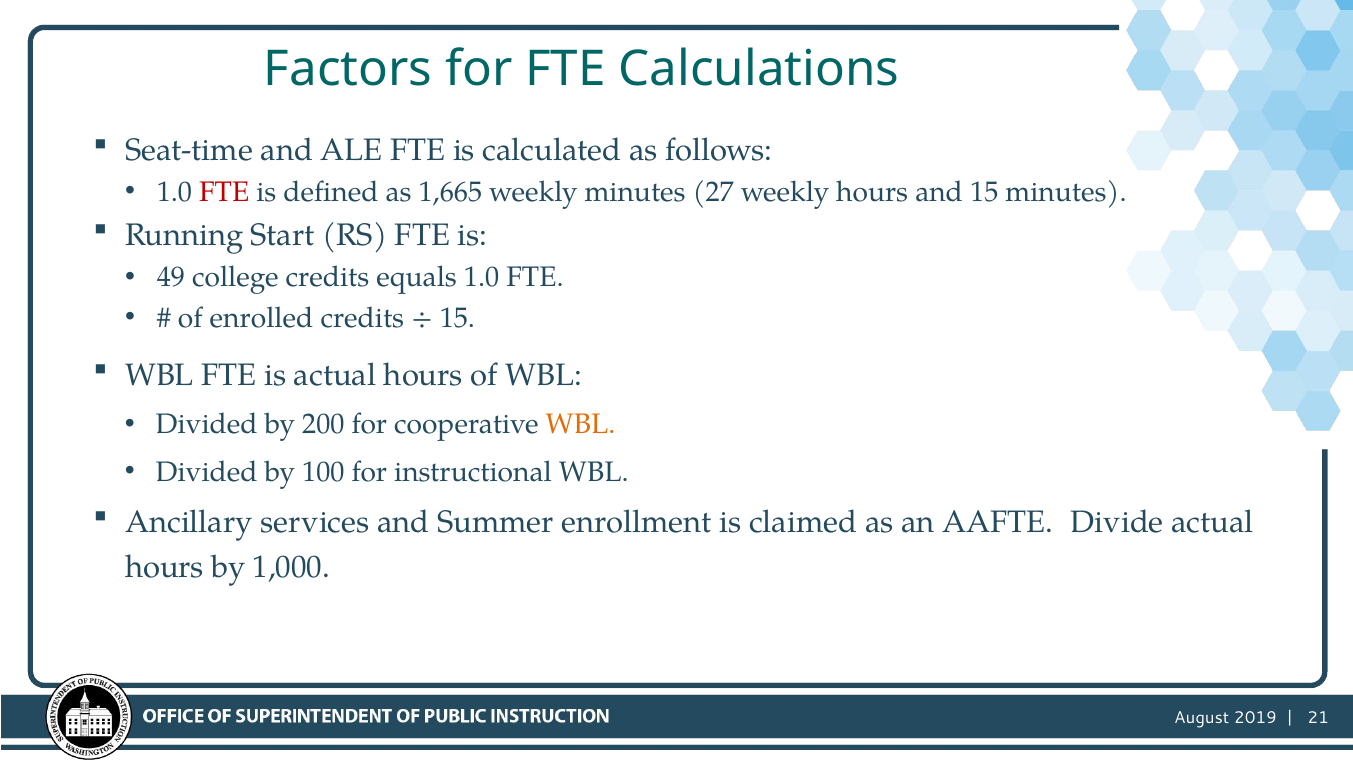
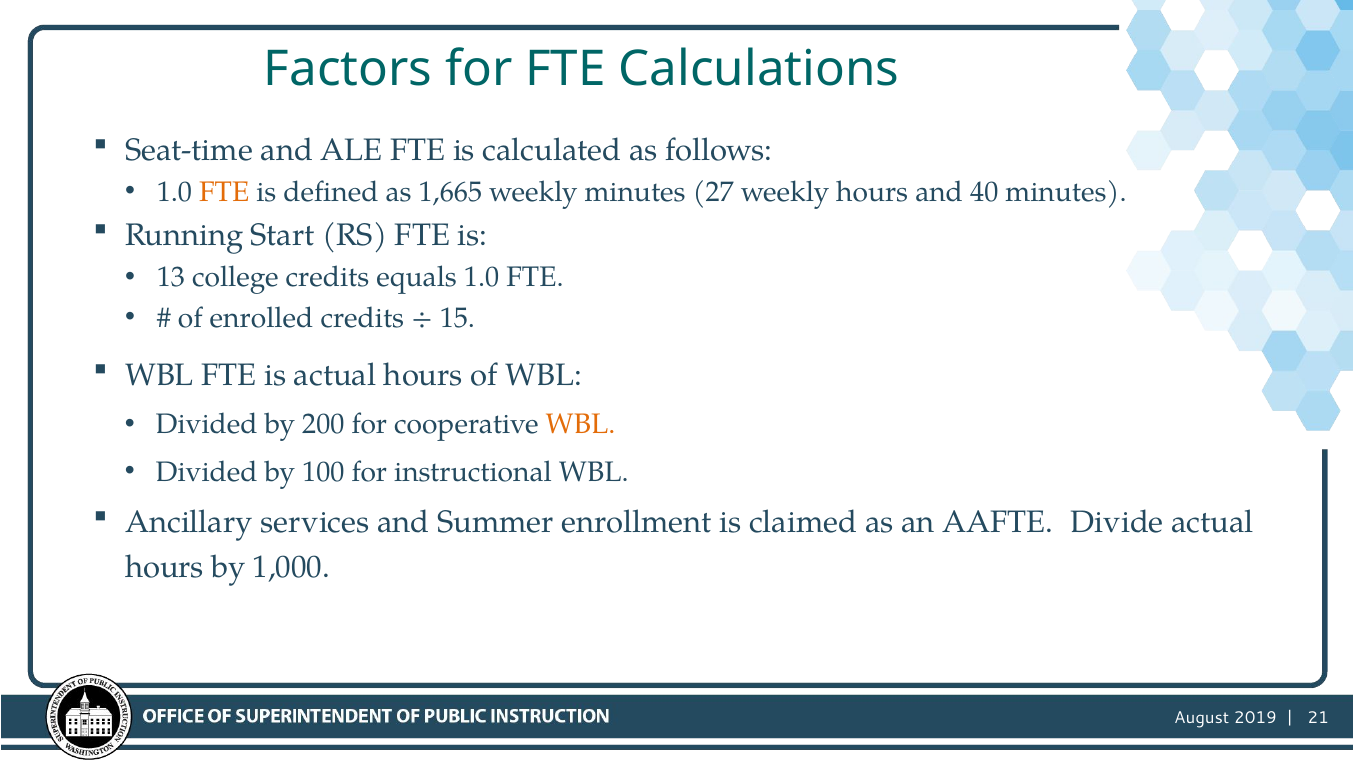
FTE colour: red -> orange (224, 192)
and 15: 15 -> 40 (984, 192)
49: 49 -> 13 (171, 277)
